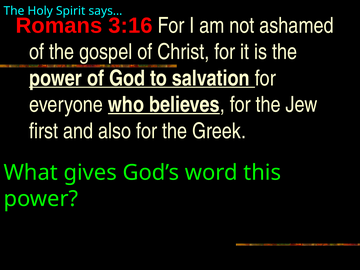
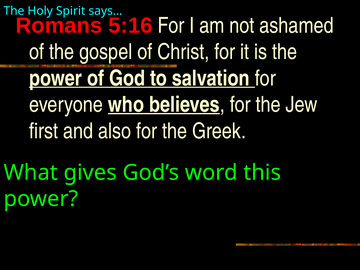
3:16: 3:16 -> 5:16 (130, 26)
